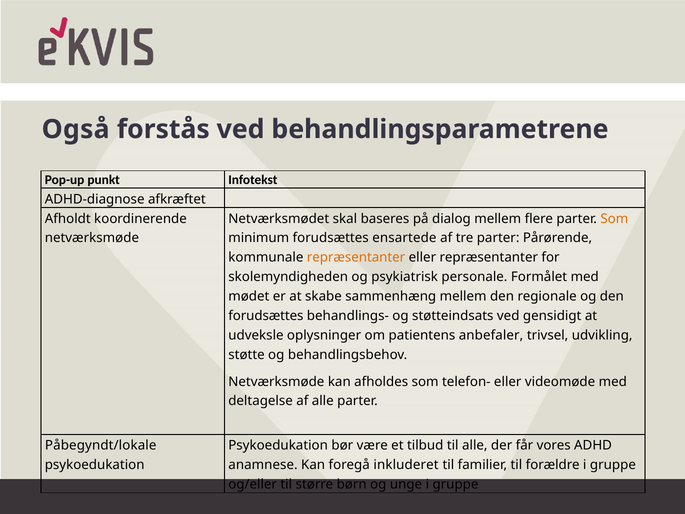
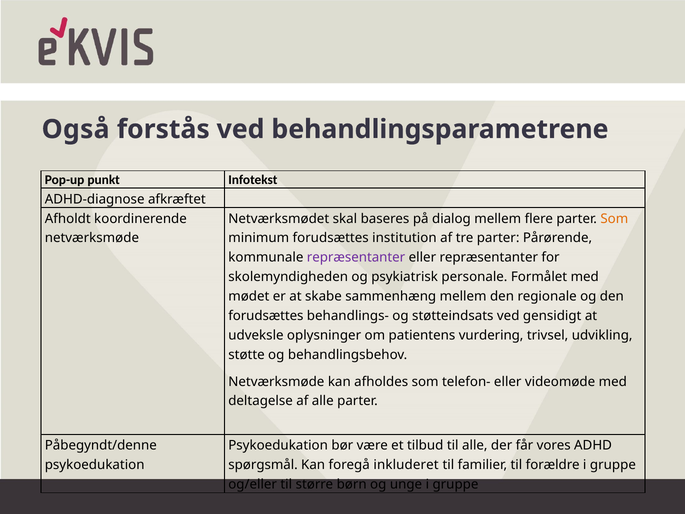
ensartede: ensartede -> institution (404, 238)
repræsentanter colour: orange -> purple (356, 257)
anbefaler: anbefaler -> vurdering (491, 335)
Påbegyndt/lokale: Påbegyndt/lokale -> Påbegyndt/denne (101, 445)
anamnese: anamnese -> spørgsmål (263, 465)
